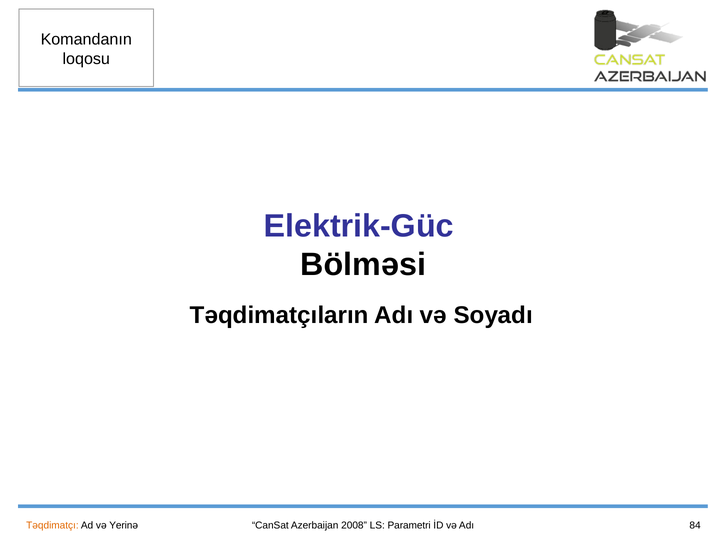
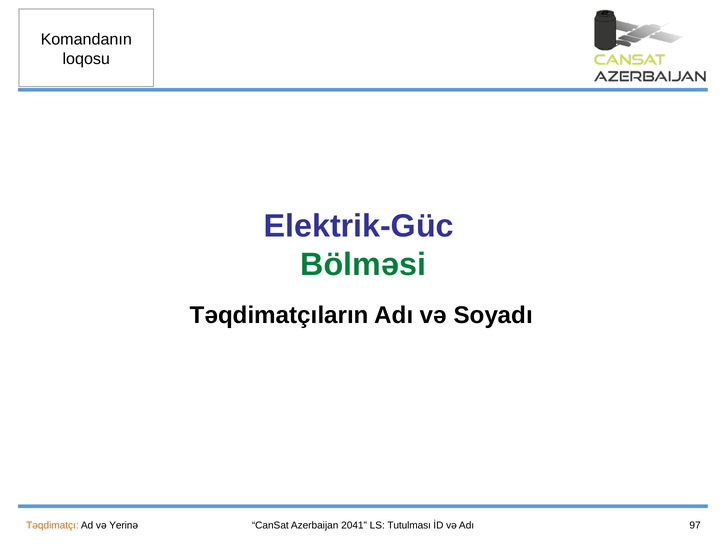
Bölməsi colour: black -> green (363, 265)
2008: 2008 -> 2041 (354, 526)
Parametri: Parametri -> Tutulması (409, 526)
84: 84 -> 97 (695, 526)
